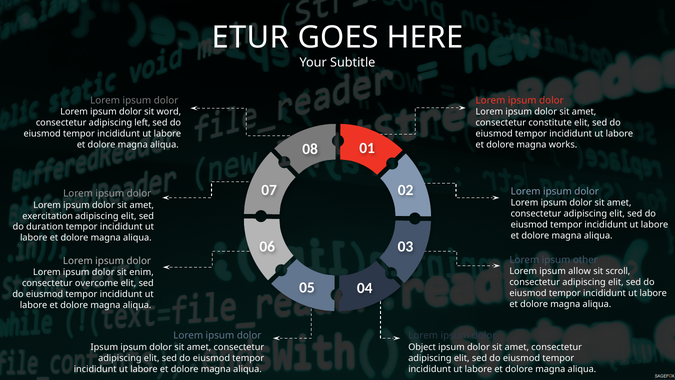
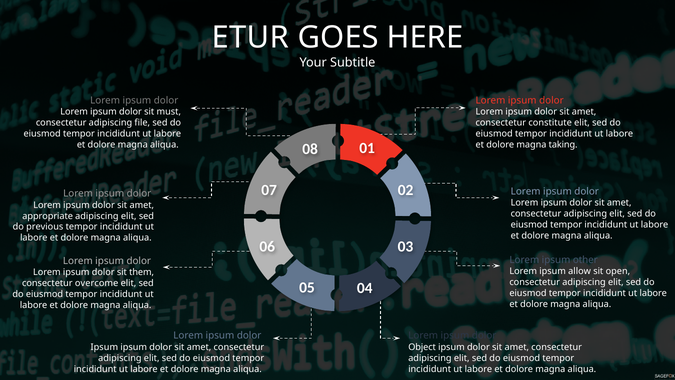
word: word -> must (169, 112)
left: left -> file (142, 123)
works: works -> taking (563, 145)
exercitation: exercitation -> appropriate (48, 216)
duration: duration -> previous (45, 227)
scroll: scroll -> open (618, 271)
enim: enim -> them (142, 272)
